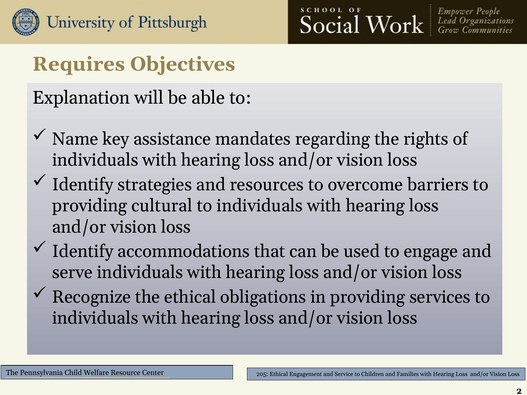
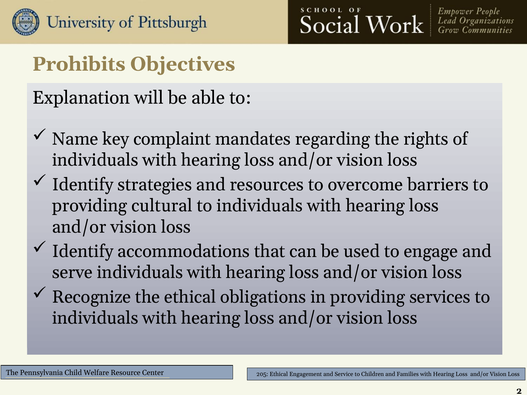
Requires: Requires -> Prohibits (79, 64)
assistance: assistance -> complaint (172, 139)
